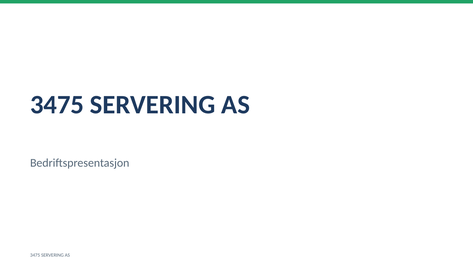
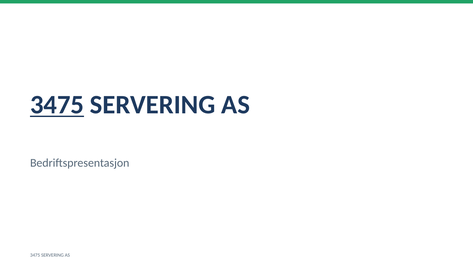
3475 underline: none -> present (57, 105)
